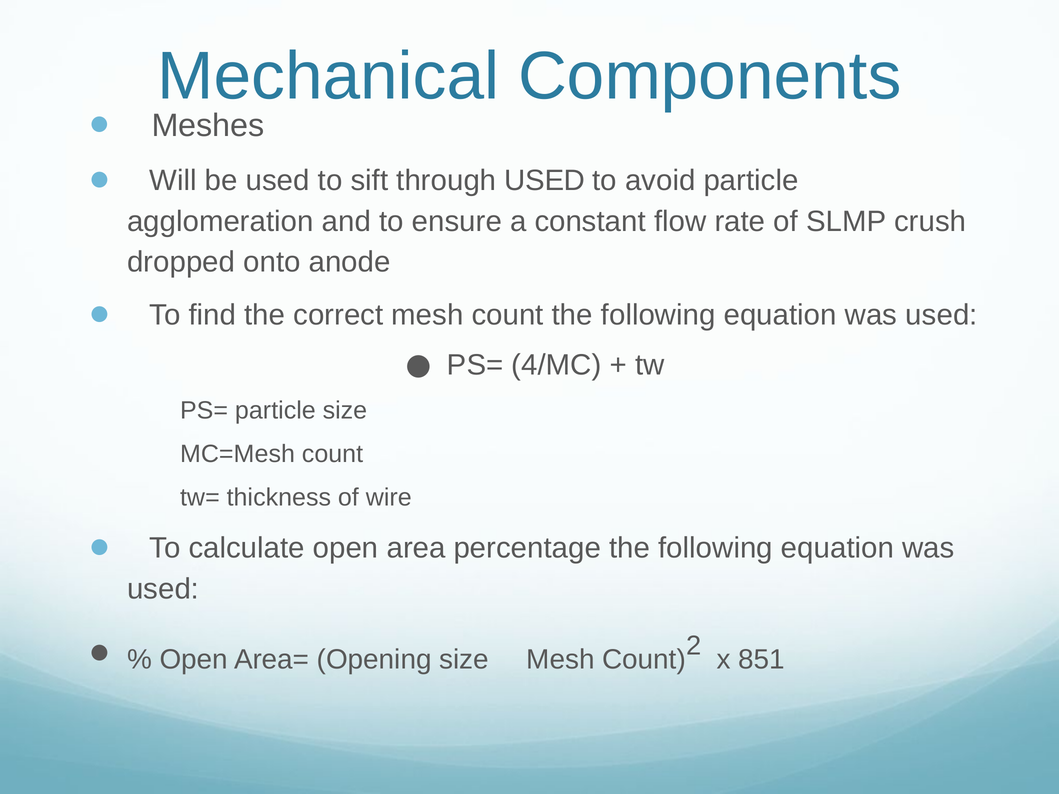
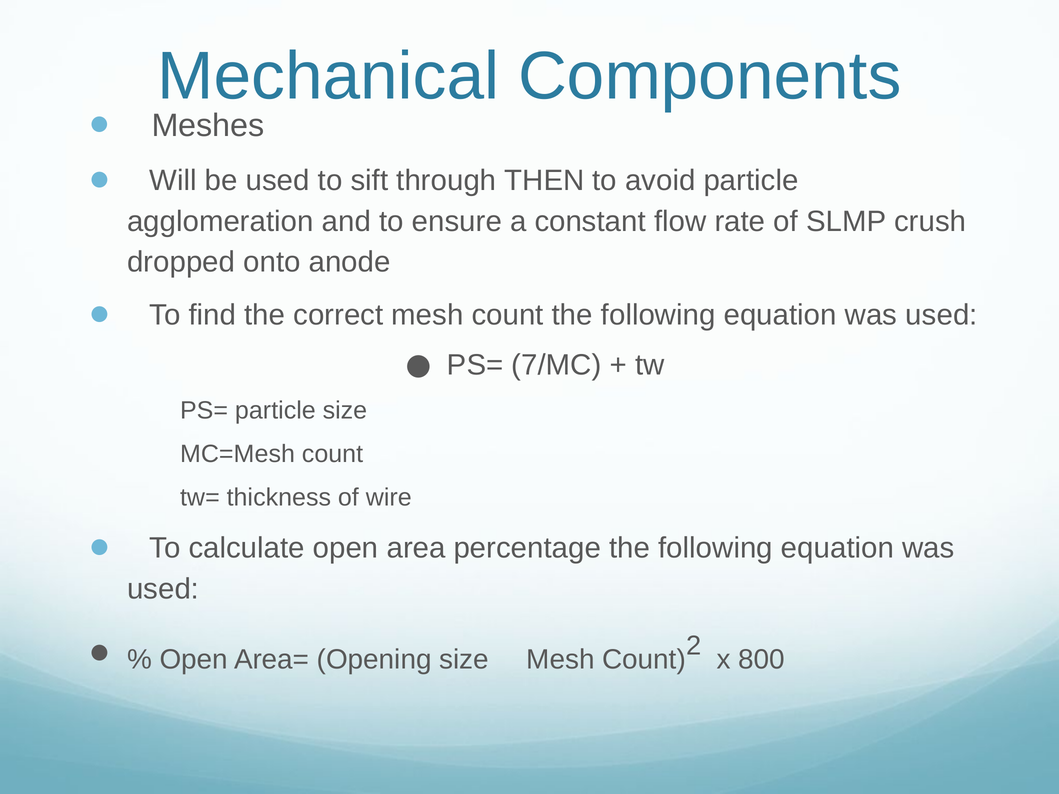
through USED: USED -> THEN (545, 180)
4/MC: 4/MC -> 7/MC (557, 365)
851: 851 -> 800 (762, 660)
